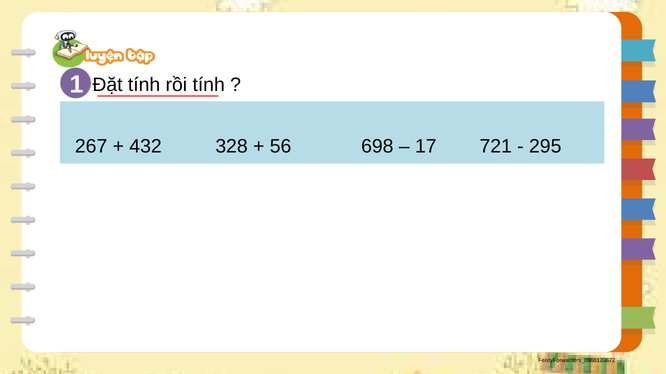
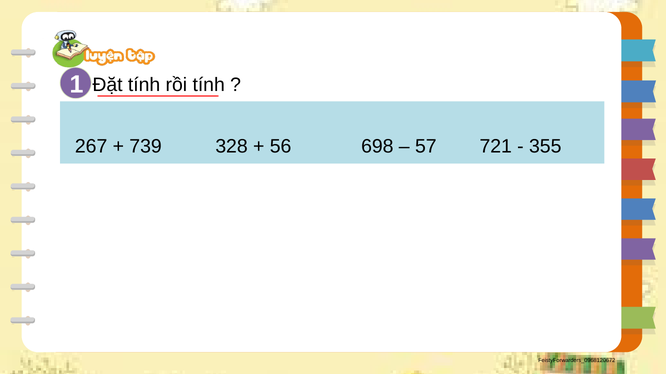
432: 432 -> 739 (146, 146)
17: 17 -> 57 (426, 146)
295: 295 -> 355 (545, 146)
